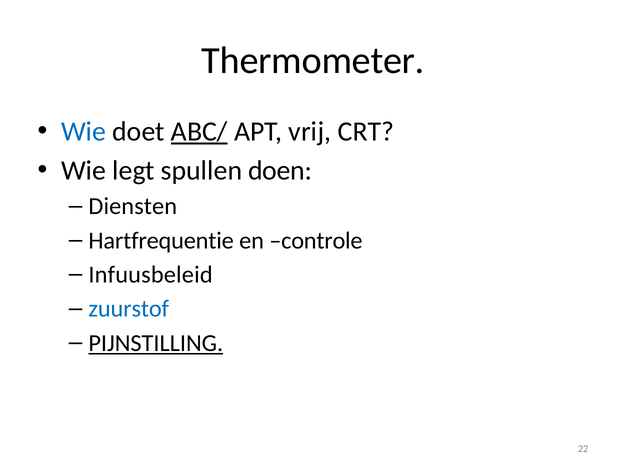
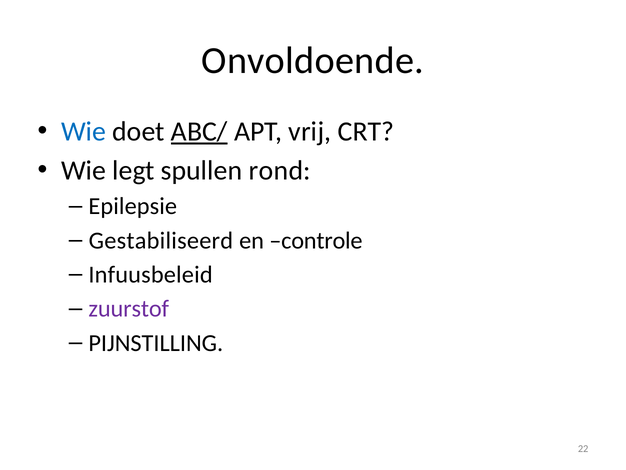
Thermometer: Thermometer -> Onvoldoende (313, 61)
doen: doen -> rond (280, 170)
Diensten: Diensten -> Epilepsie (133, 206)
Hartfrequentie: Hartfrequentie -> Gestabiliseerd (161, 240)
zuurstof colour: blue -> purple (129, 309)
PIJNSTILLING underline: present -> none (156, 343)
